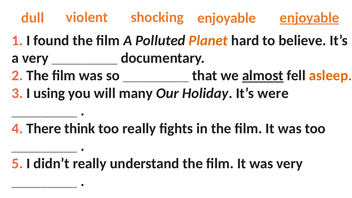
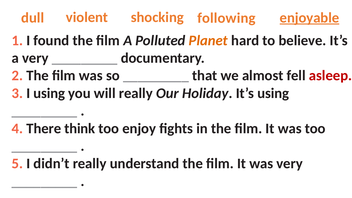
violent enjoyable: enjoyable -> following (226, 18)
almost underline: present -> none (263, 76)
asleep colour: orange -> red (331, 76)
will many: many -> really (136, 93)
It’s were: were -> using (273, 93)
too really: really -> enjoy (139, 128)
